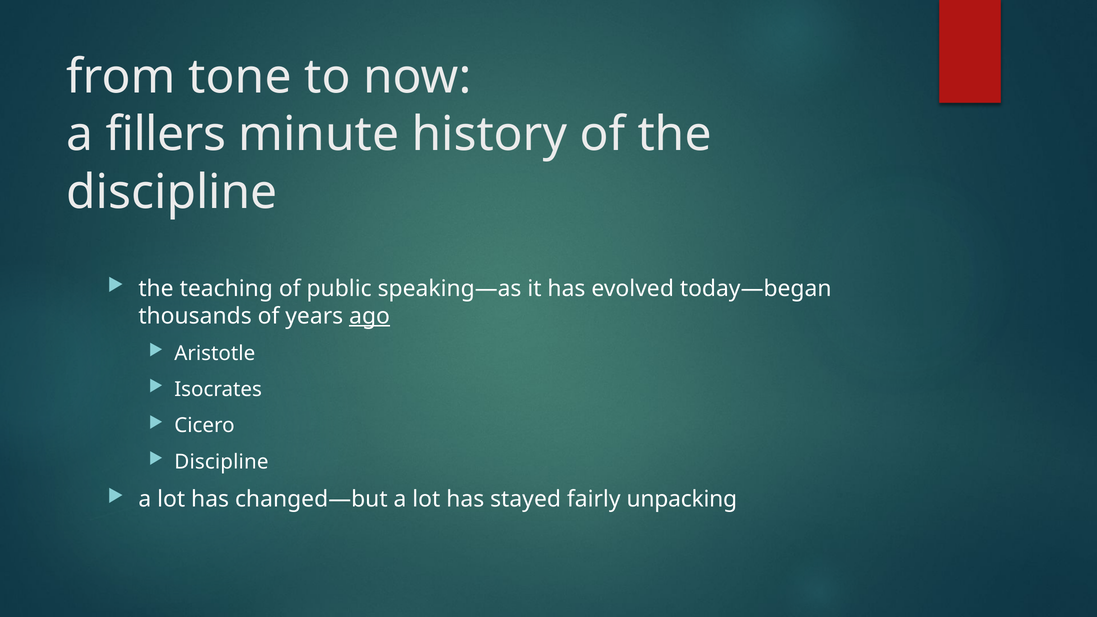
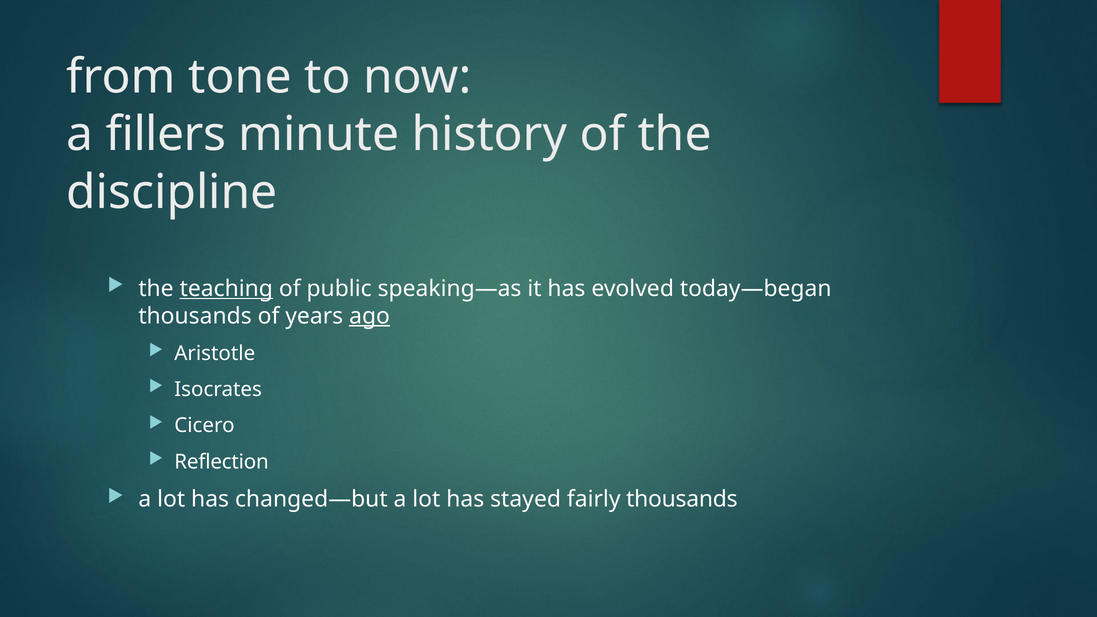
teaching underline: none -> present (226, 289)
Discipline: Discipline -> Reflection (222, 462)
fairly unpacking: unpacking -> thousands (682, 499)
